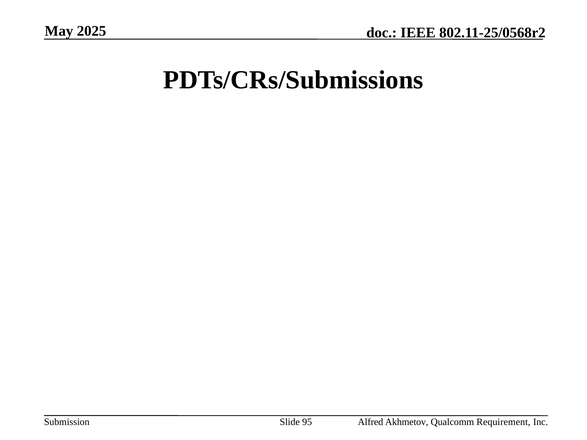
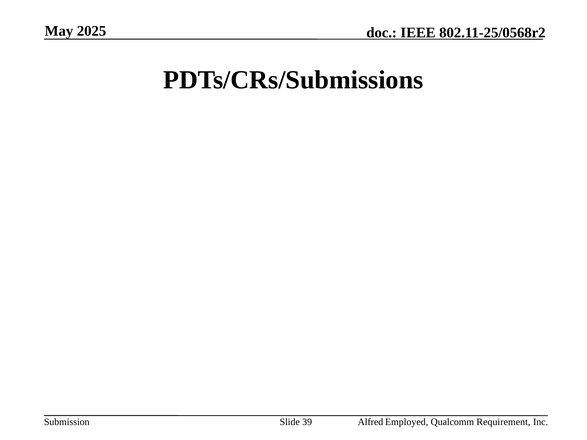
95: 95 -> 39 (307, 422)
Akhmetov: Akhmetov -> Employed (407, 422)
